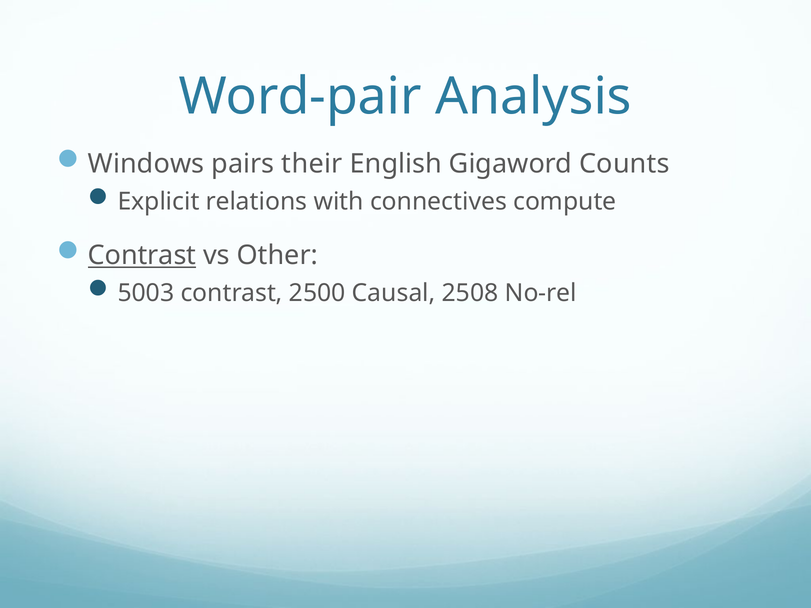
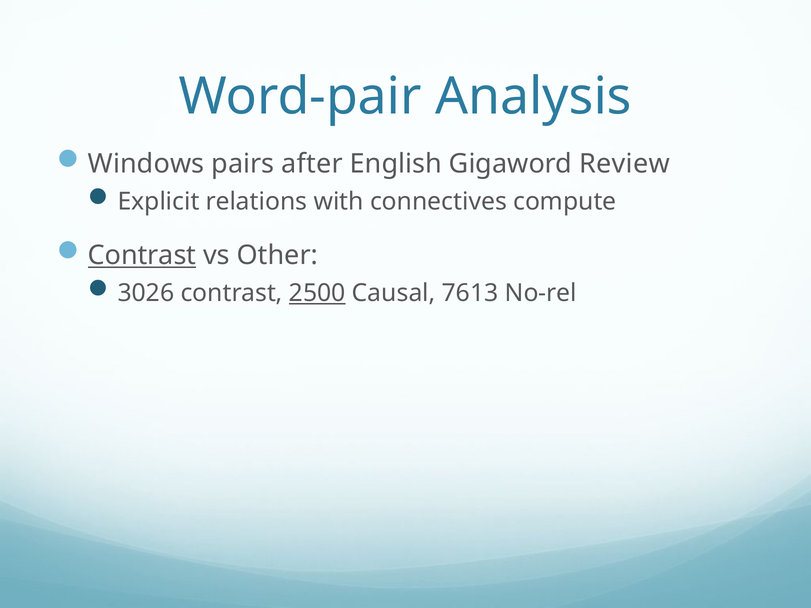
their: their -> after (312, 164)
Counts: Counts -> Review (624, 164)
5003: 5003 -> 3026 (146, 293)
2500 underline: none -> present (317, 293)
2508: 2508 -> 7613 (470, 293)
